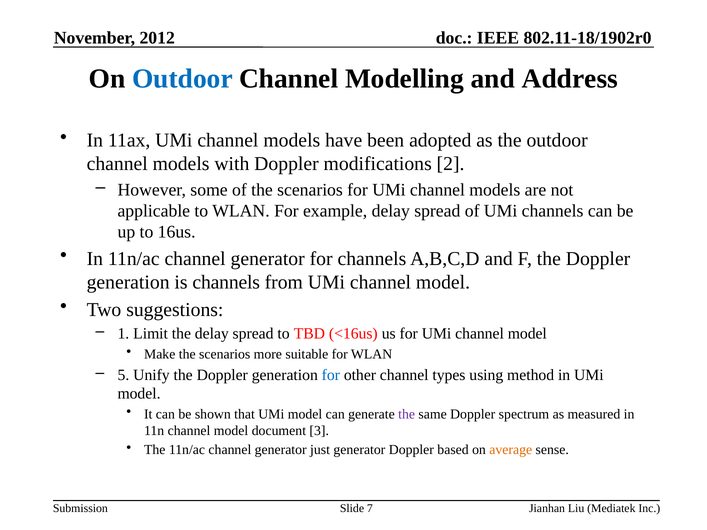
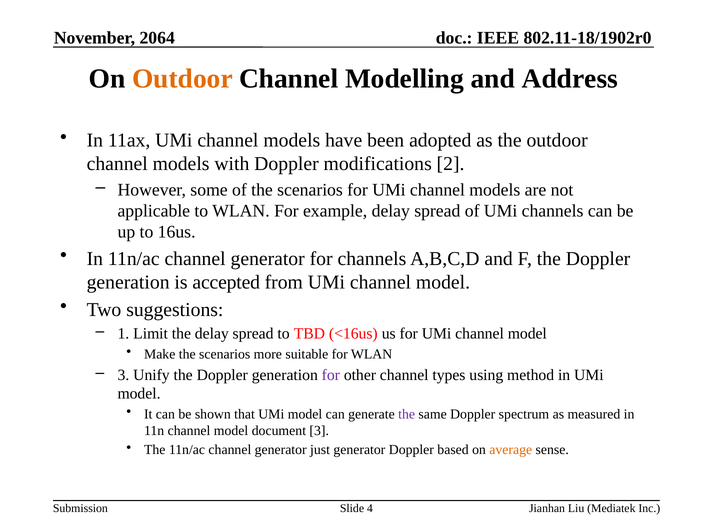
2012: 2012 -> 2064 (157, 38)
Outdoor colour: blue -> orange (182, 78)
is channels: channels -> accepted (226, 282)
5: 5 -> 3 (123, 375)
for colour: blue -> purple (331, 375)
7: 7 -> 4 (370, 509)
